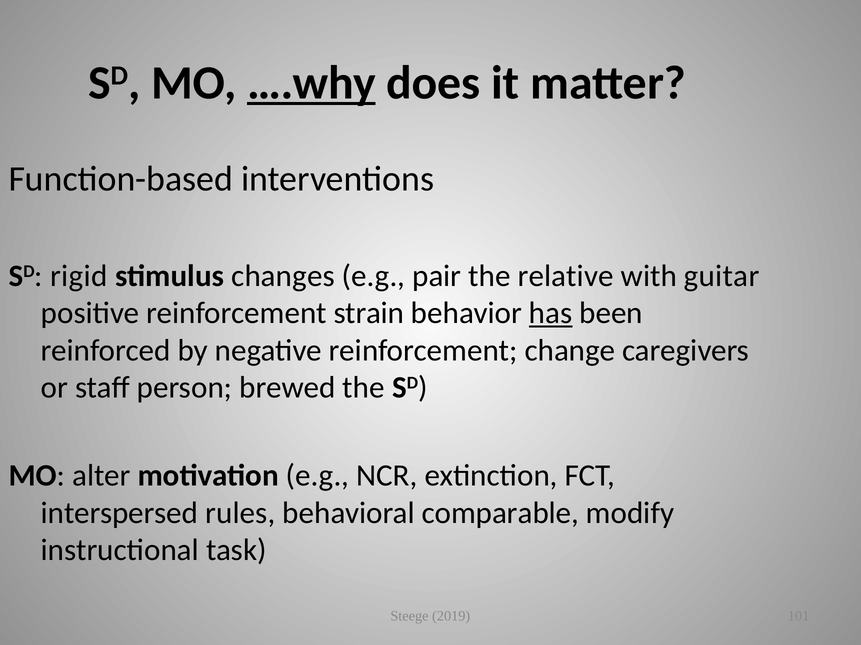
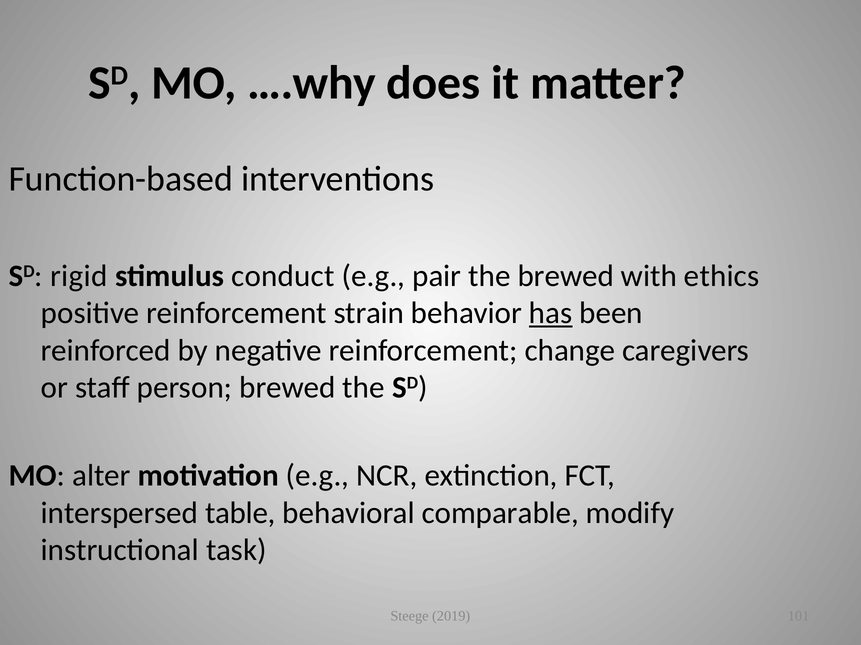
….why underline: present -> none (312, 83)
changes: changes -> conduct (283, 276)
the relative: relative -> brewed (566, 276)
guitar: guitar -> ethics (722, 276)
rules: rules -> table (240, 513)
